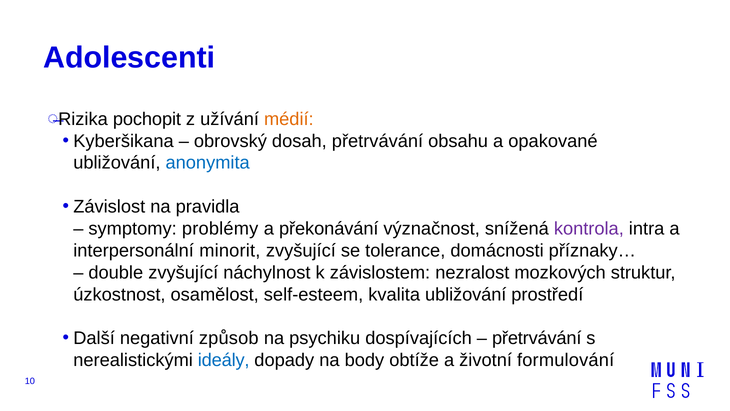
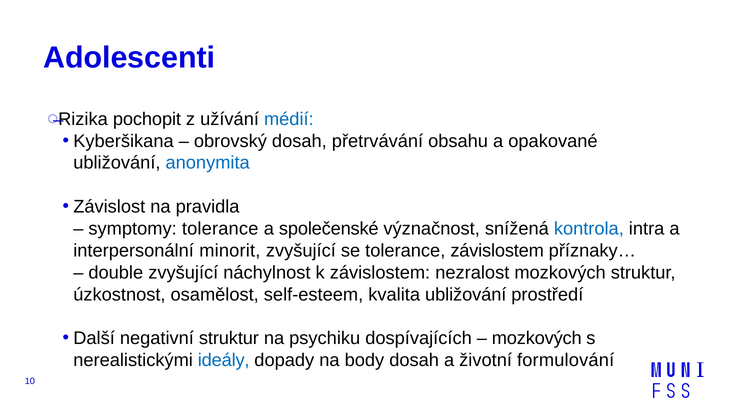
médií colour: orange -> blue (289, 119)
symptomy problémy: problémy -> tolerance (220, 229)
překonávání: překonávání -> společenské (329, 229)
kontrola colour: purple -> blue (589, 229)
tolerance domácnosti: domácnosti -> závislostem (497, 250)
negativní způsob: způsob -> struktur (229, 338)
přetrvávání: přetrvávání -> mozkových (537, 338)
body obtíže: obtíže -> dosah (414, 360)
